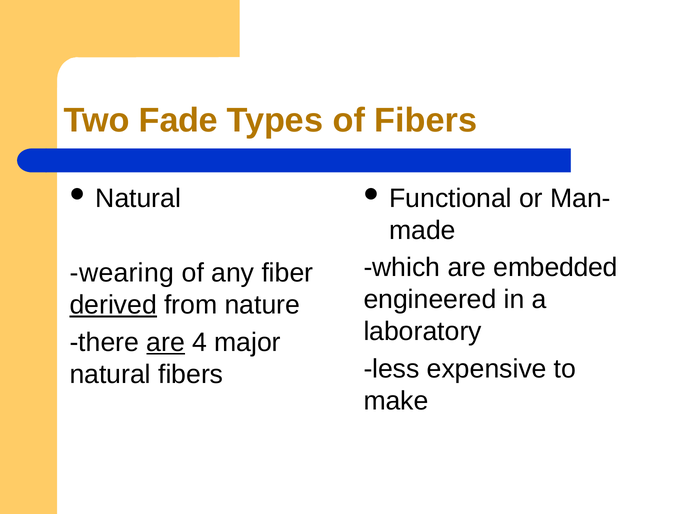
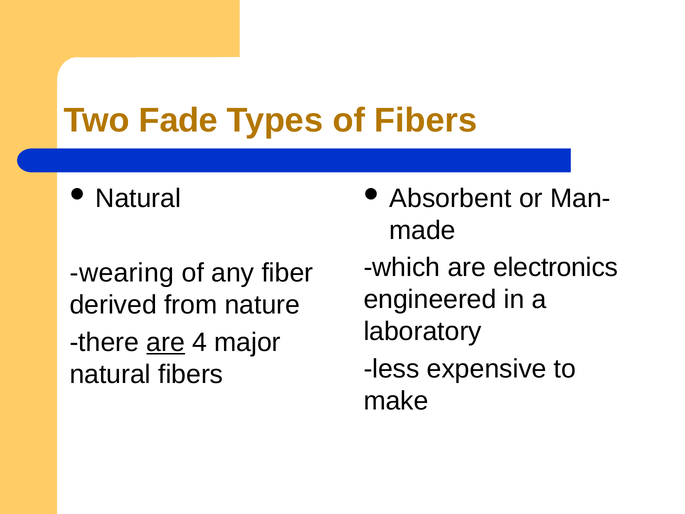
Functional: Functional -> Absorbent (450, 198)
embedded: embedded -> electronics (556, 268)
derived underline: present -> none (113, 305)
